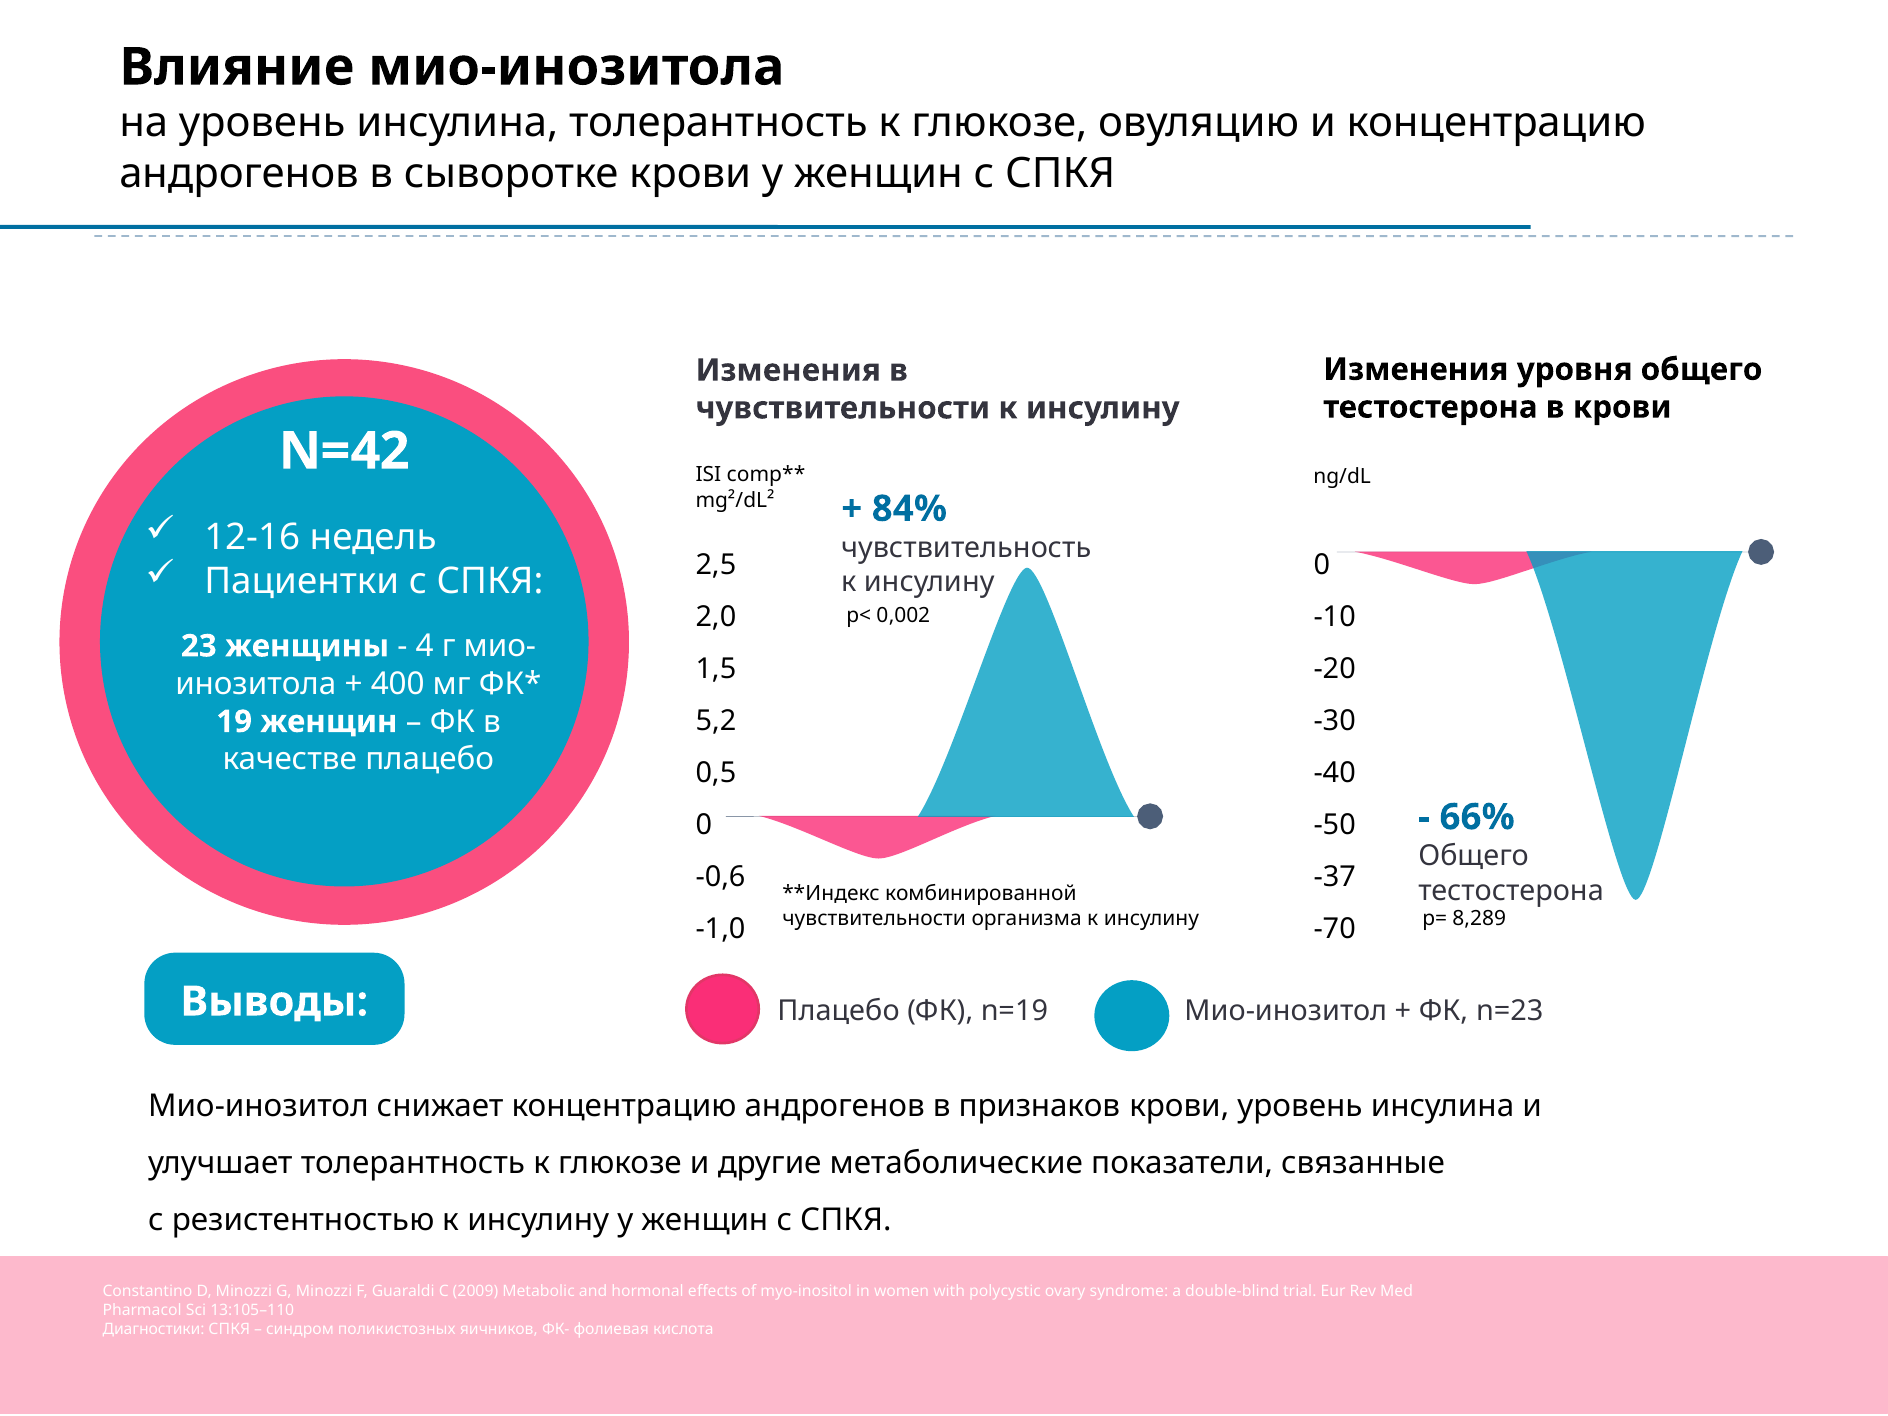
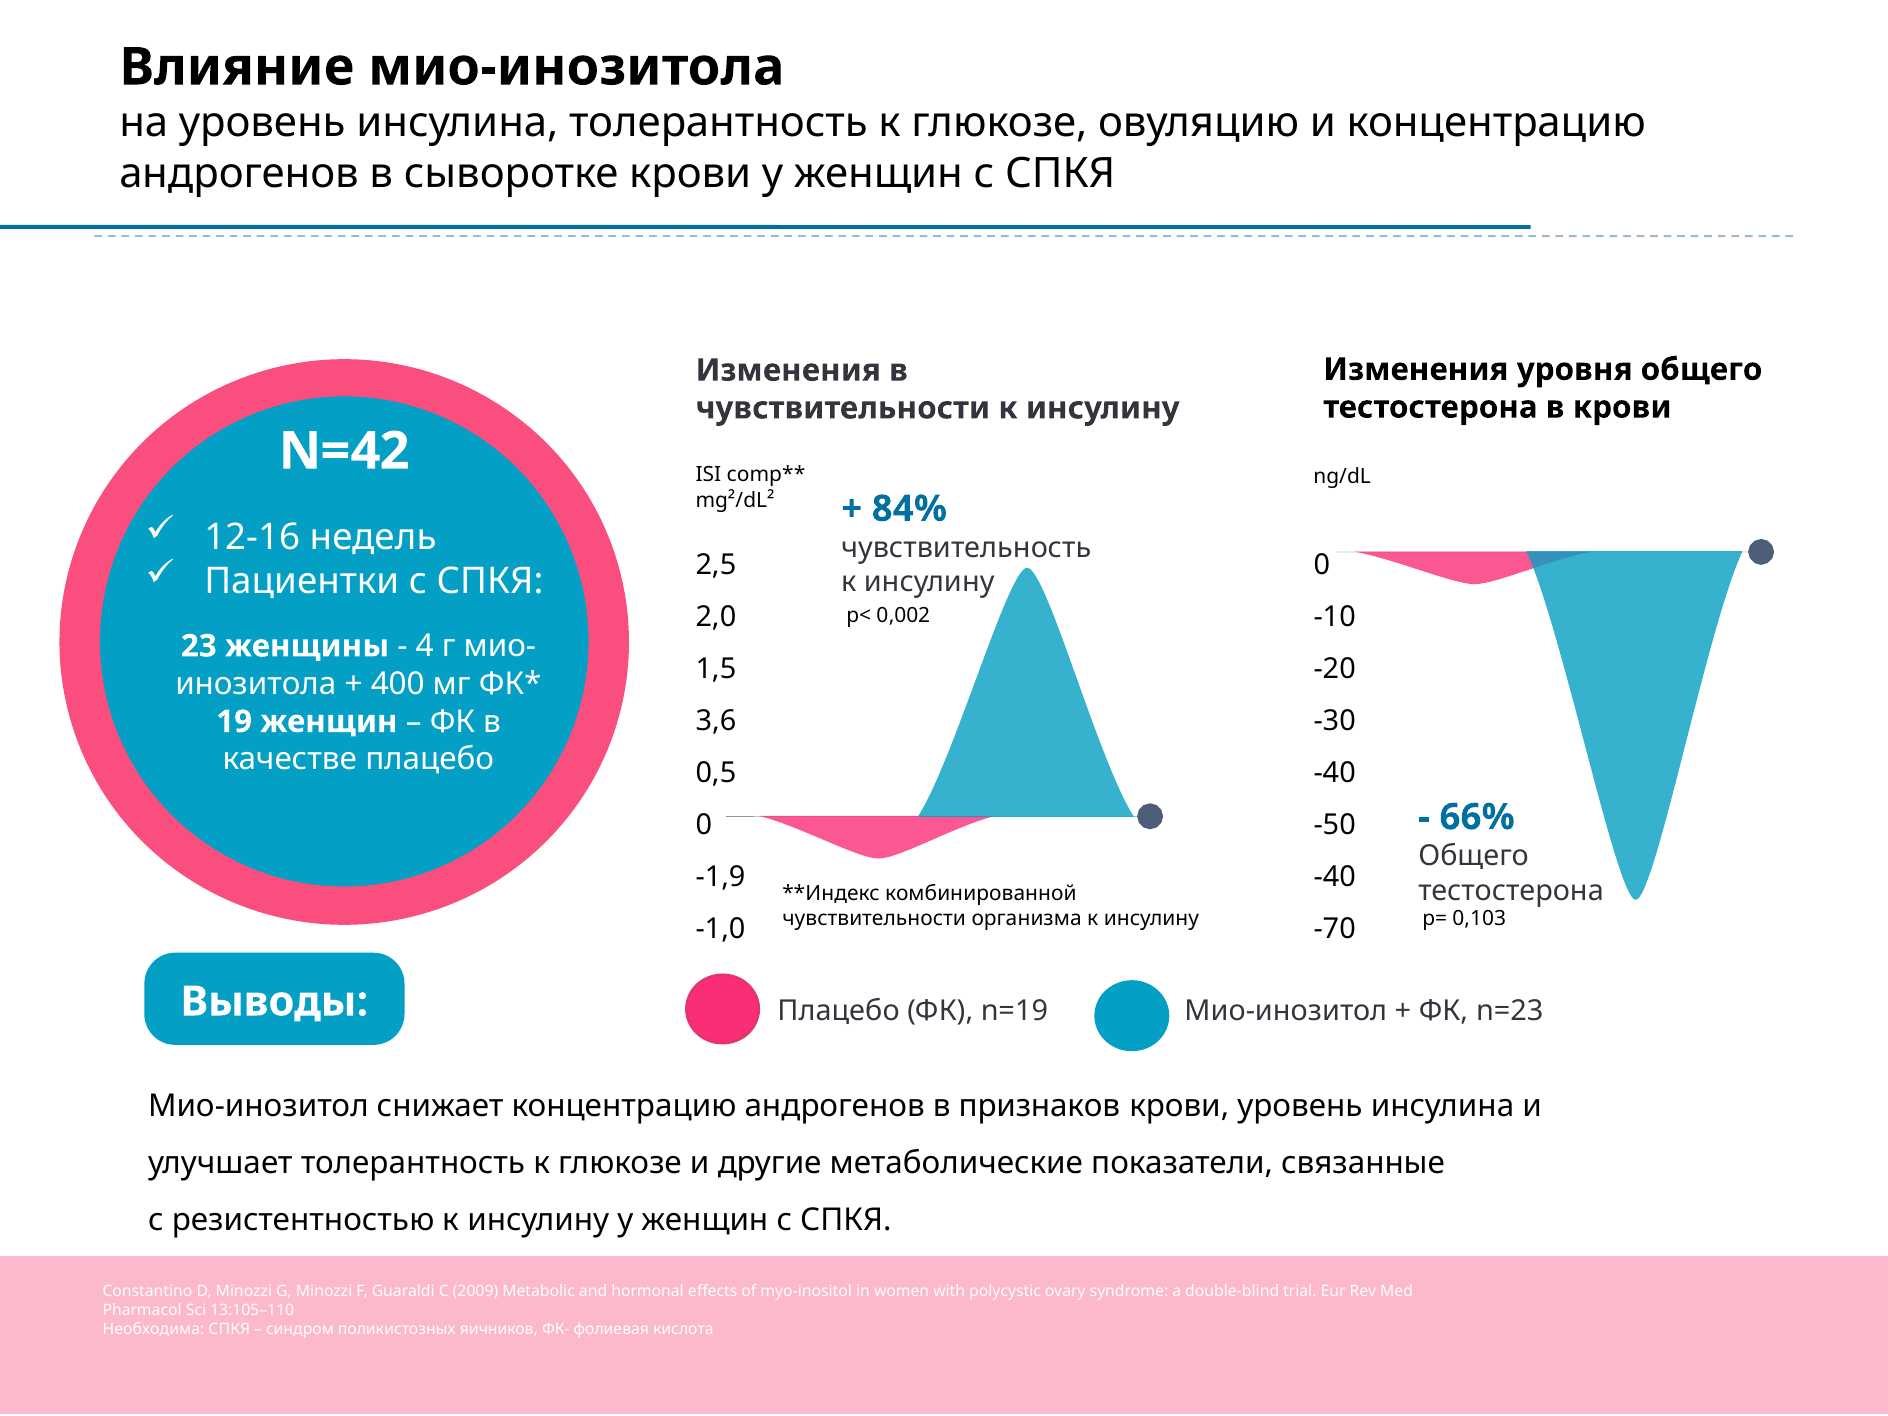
5,2: 5,2 -> 3,6 (716, 721)
-0,6: -0,6 -> -1,9 (721, 877)
-37: -37 -> -40 (1335, 877)
8,289: 8,289 -> 0,103 (1479, 918)
Диагностики: Диагностики -> Необходима (154, 1329)
